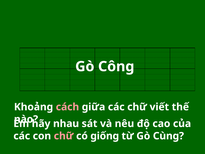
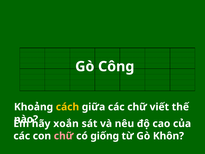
cách colour: pink -> yellow (67, 107)
nhau: nhau -> xoắn (66, 123)
Cùng: Cùng -> Khôn (168, 136)
